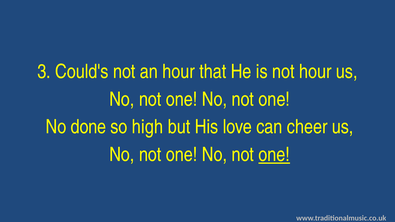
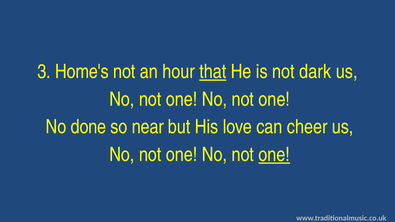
Could's: Could's -> Home's (82, 72)
that underline: none -> present (213, 72)
not hour: hour -> dark (315, 72)
high: high -> near (148, 127)
